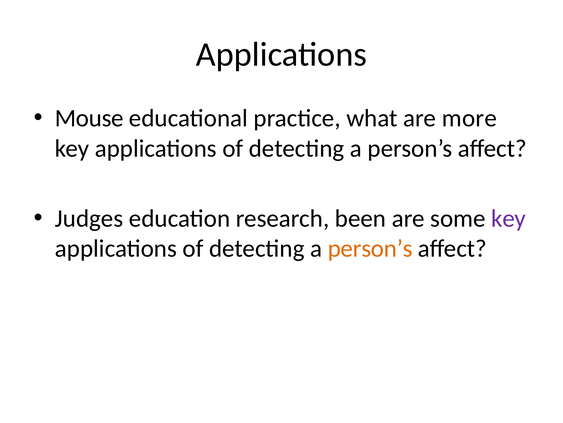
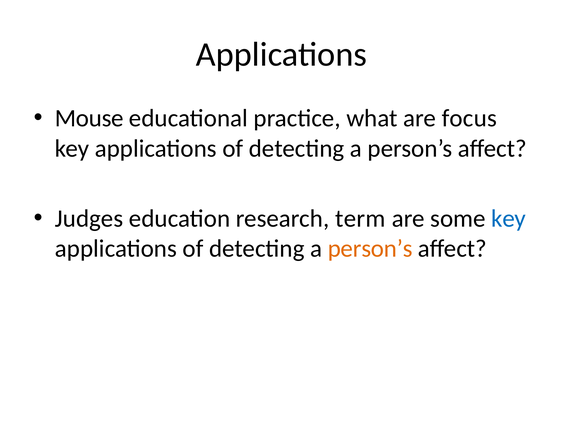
more: more -> focus (469, 118)
been: been -> term (360, 218)
key colour: purple -> blue (509, 218)
